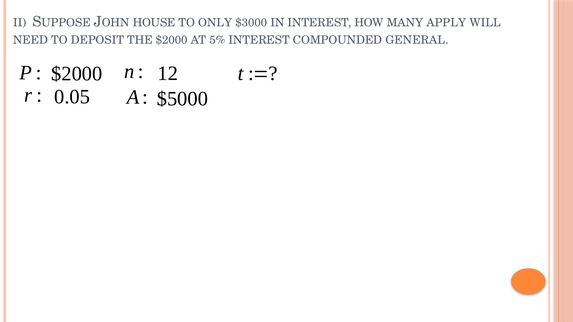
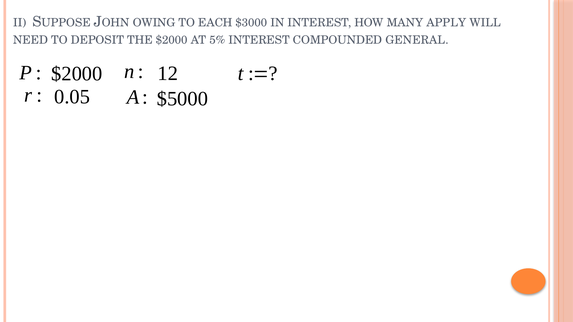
HOUSE: HOUSE -> OWING (154, 23)
ONLY: ONLY -> EACH (215, 23)
